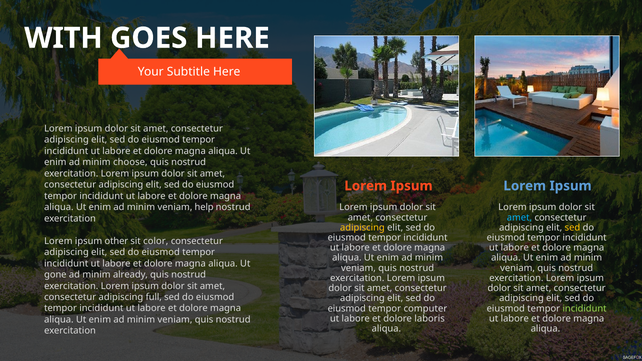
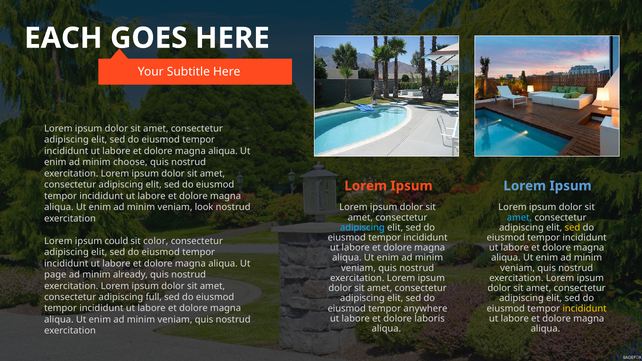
WITH: WITH -> EACH (63, 38)
help: help -> look (204, 207)
adipiscing colour: yellow -> light blue (362, 228)
other: other -> could (116, 241)
gone: gone -> page (55, 275)
computer: computer -> anywhere (425, 309)
incididunt colour: light green -> yellow (585, 309)
